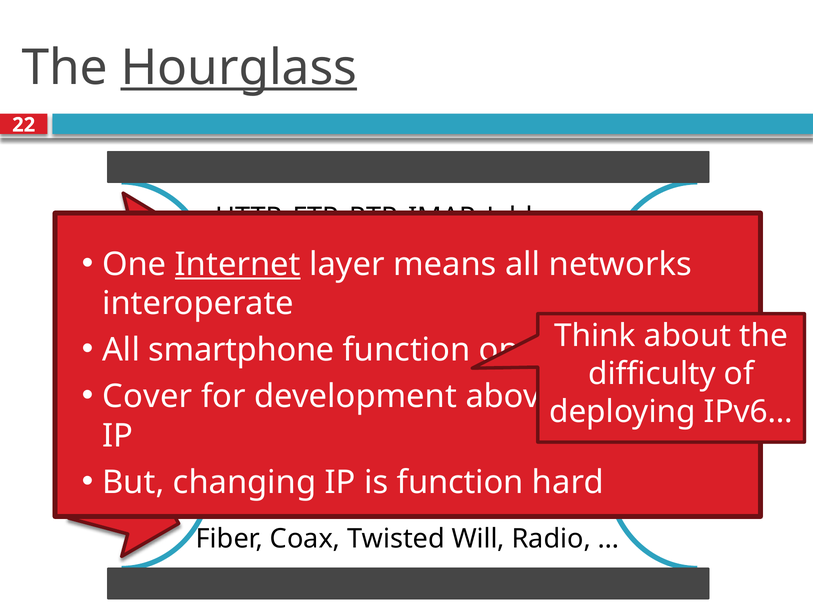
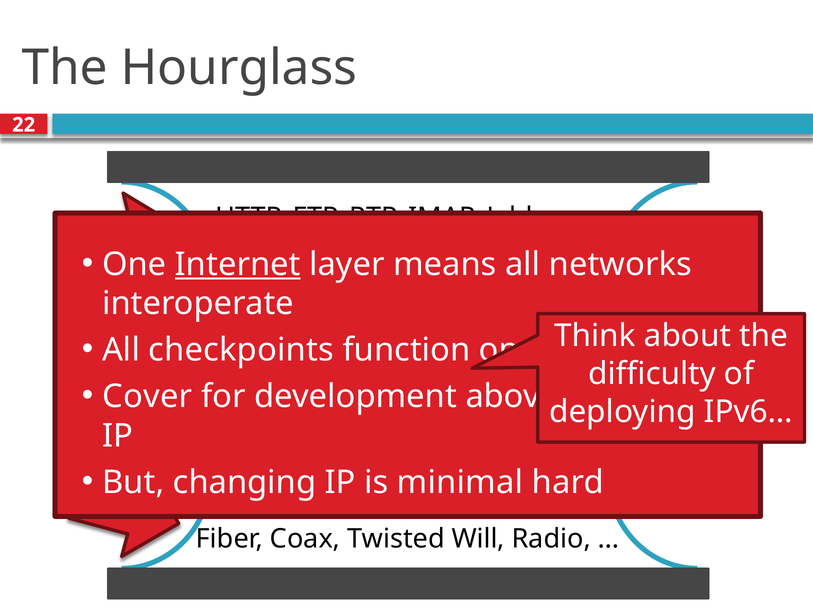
Hourglass underline: present -> none (239, 68)
smartphone: smartphone -> checkpoints (241, 350)
is function: function -> minimal (460, 483)
